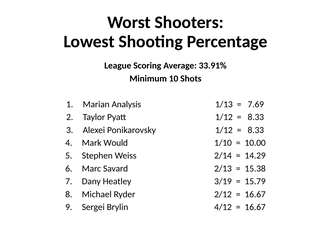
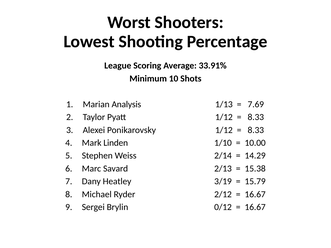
Would: Would -> Linden (116, 143)
4/12: 4/12 -> 0/12 (223, 207)
